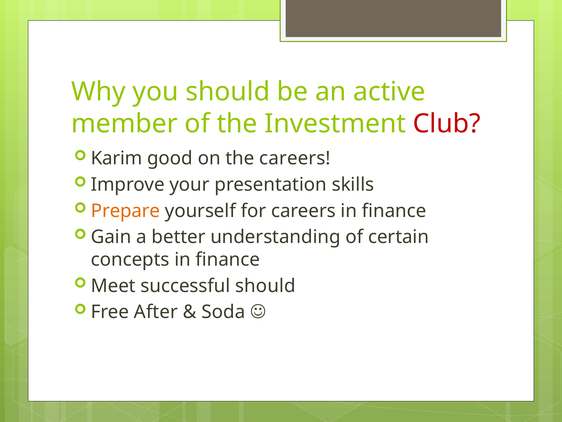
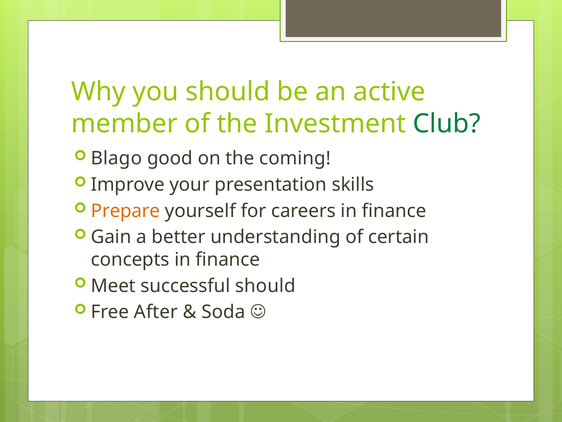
Club colour: red -> green (447, 124)
Karim: Karim -> Blago (116, 158)
the careers: careers -> coming (295, 158)
